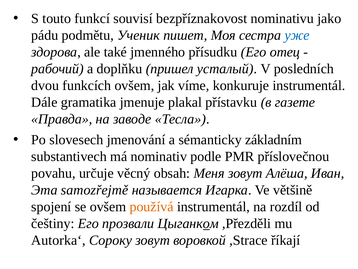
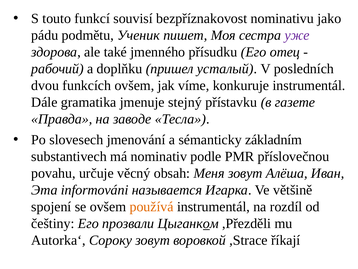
уже colour: blue -> purple (297, 35)
plakal: plakal -> stejný (185, 102)
samozřejmě: samozřejmě -> informováni (95, 190)
